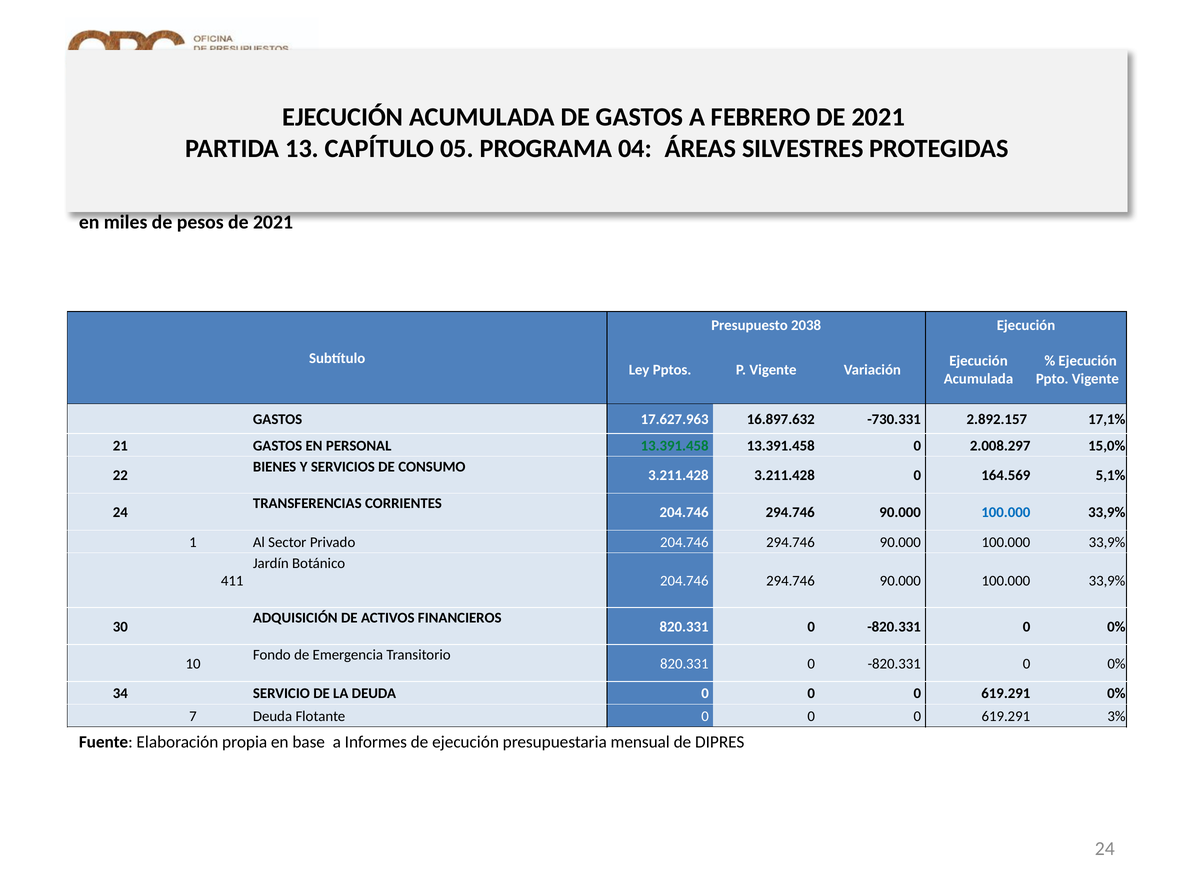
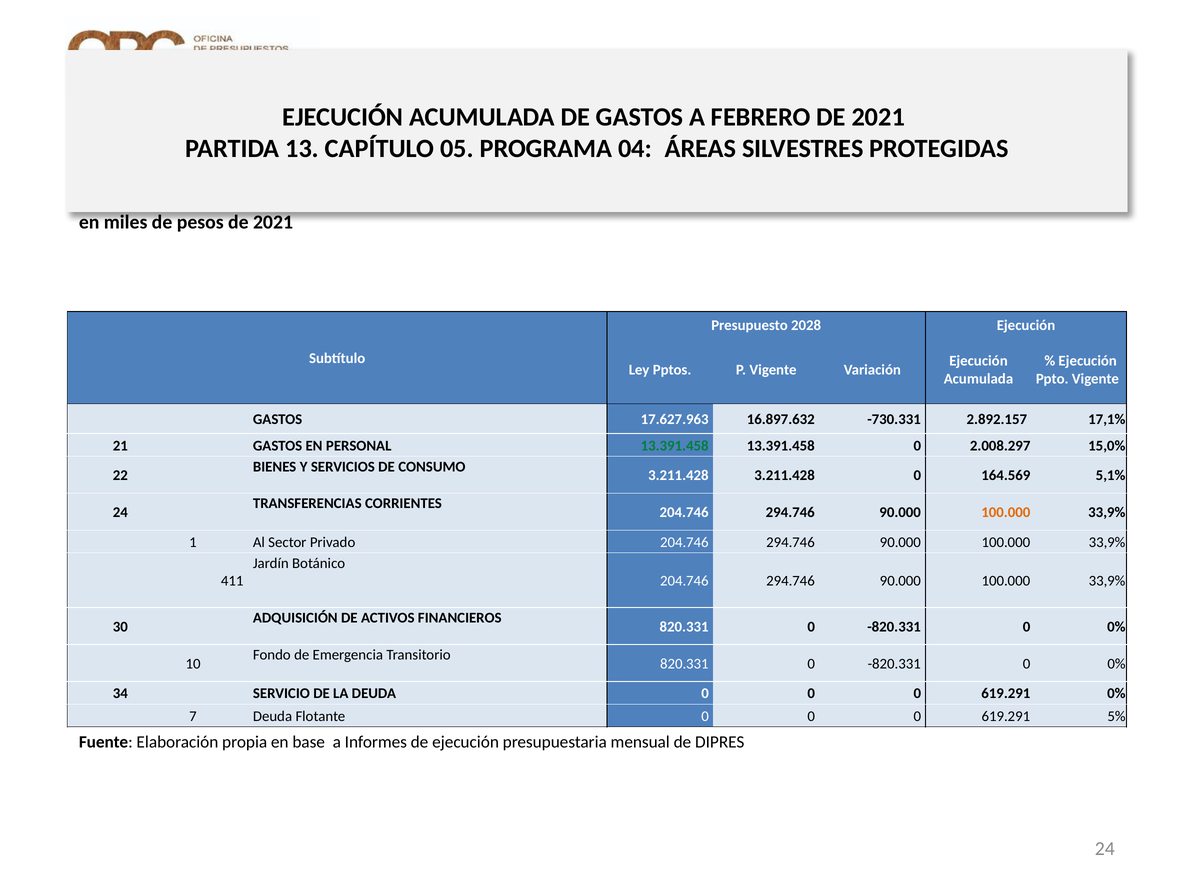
2038: 2038 -> 2028 (806, 325)
100.000 colour: blue -> orange (1006, 513)
3%: 3% -> 5% (1116, 717)
